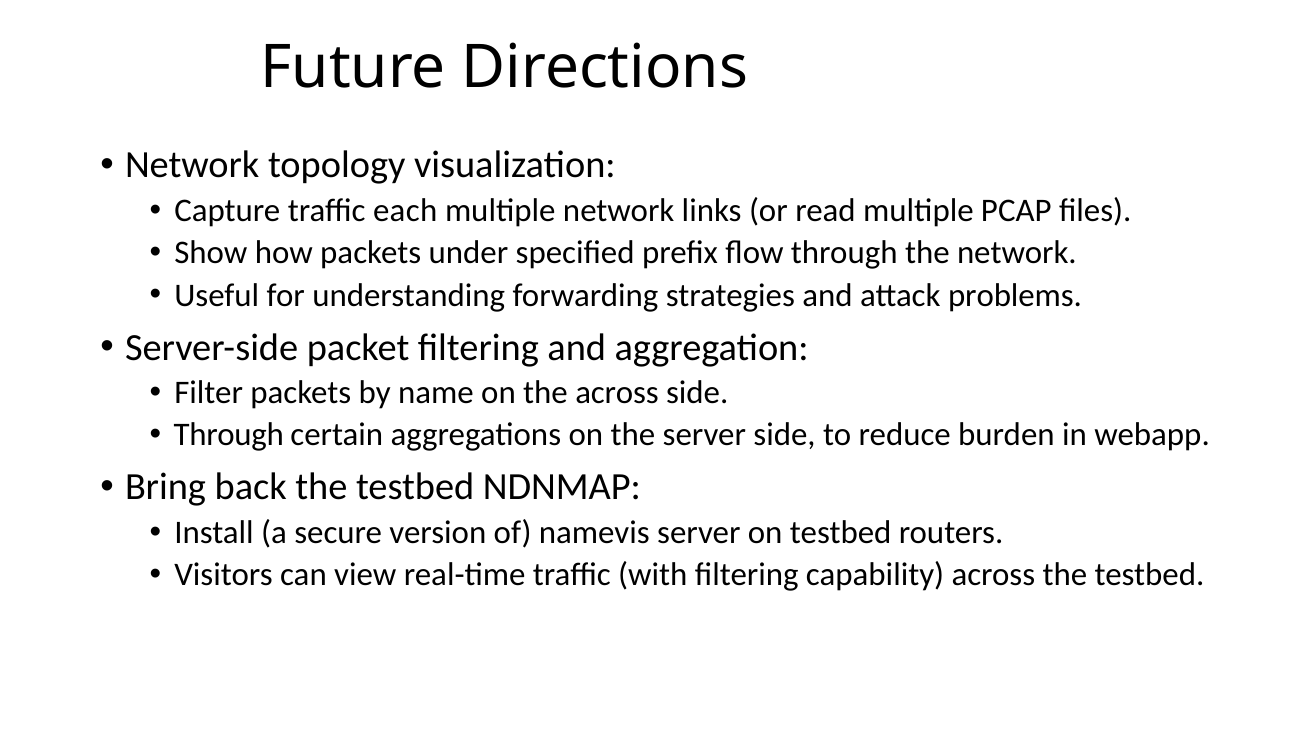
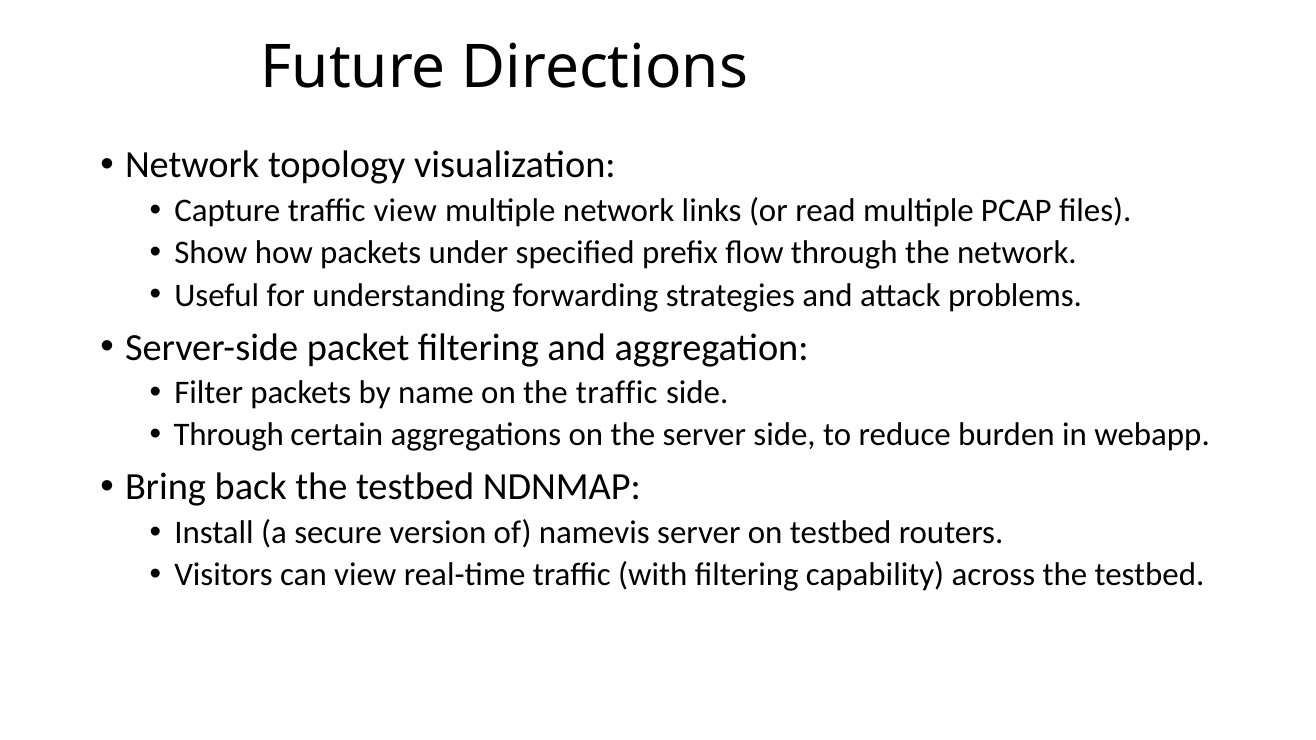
traffic each: each -> view (405, 211)
the across: across -> traffic (617, 393)
